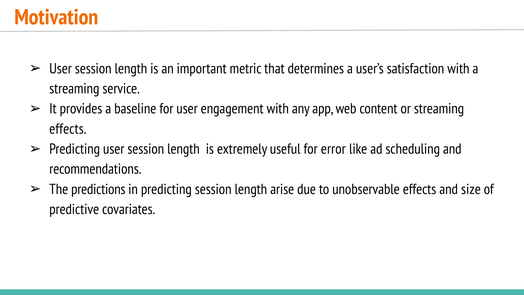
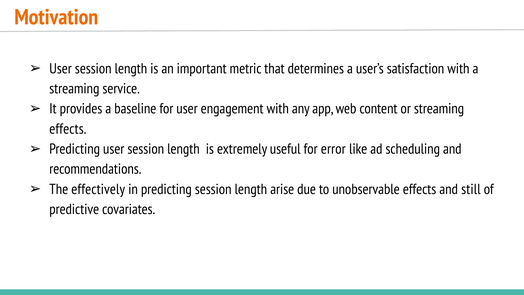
predictions: predictions -> effectively (98, 189)
size: size -> still (471, 189)
